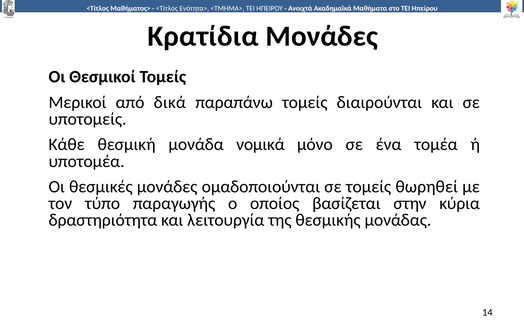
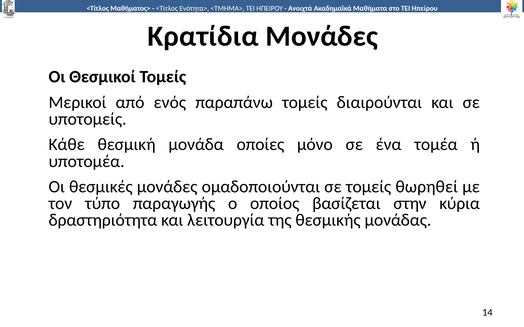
δικά: δικά -> ενός (170, 102)
νομικά: νομικά -> οποίες (260, 145)
